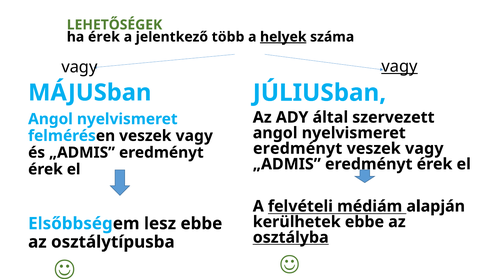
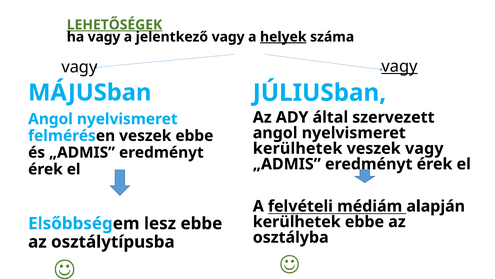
LEHETŐSÉGEK underline: none -> present (115, 25)
ha érek: érek -> vagy (104, 37)
jelentkező több: több -> vagy (228, 37)
felmérésen veszek vagy: vagy -> ebbe (194, 136)
eredményt: eredményt -> kerülhetek (298, 148)
osztályba underline: present -> none (291, 237)
